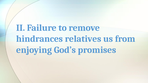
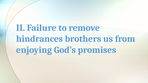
relatives: relatives -> brothers (83, 39)
